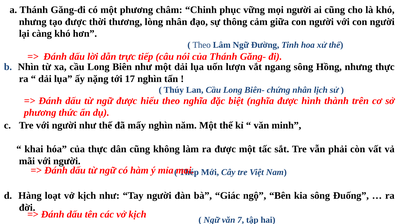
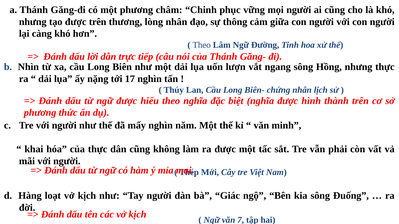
được thời: thời -> trên (98, 22)
